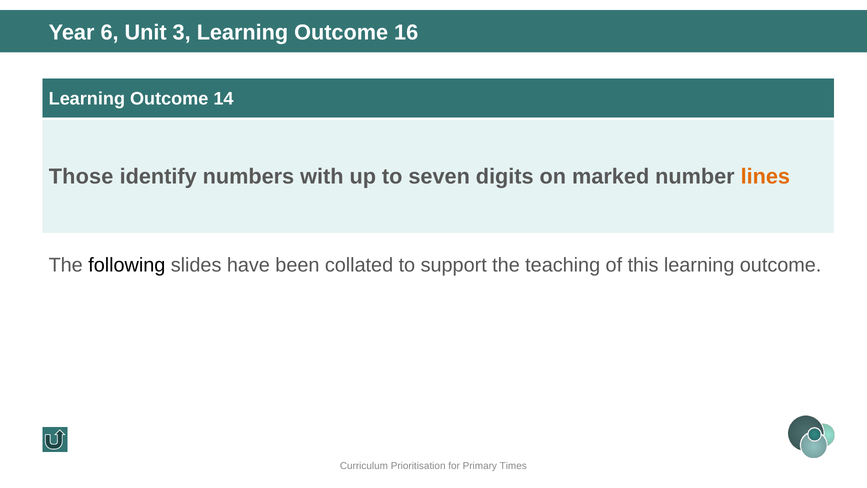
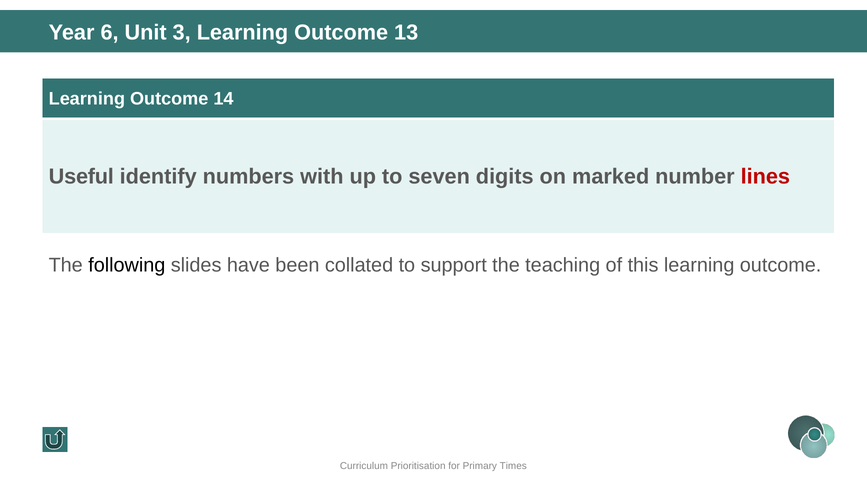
16: 16 -> 13 (406, 32)
Those: Those -> Useful (81, 176)
lines colour: orange -> red (765, 176)
